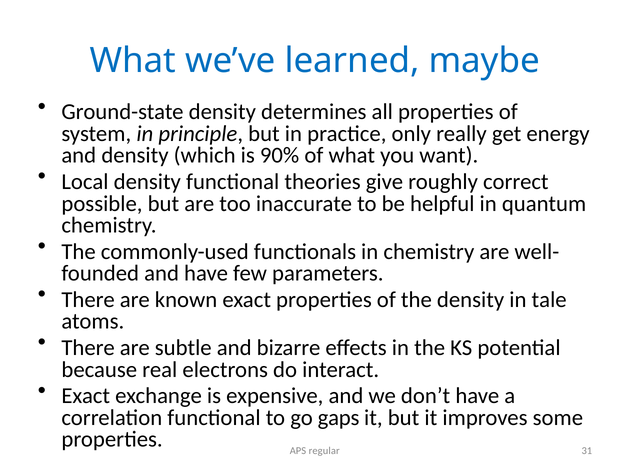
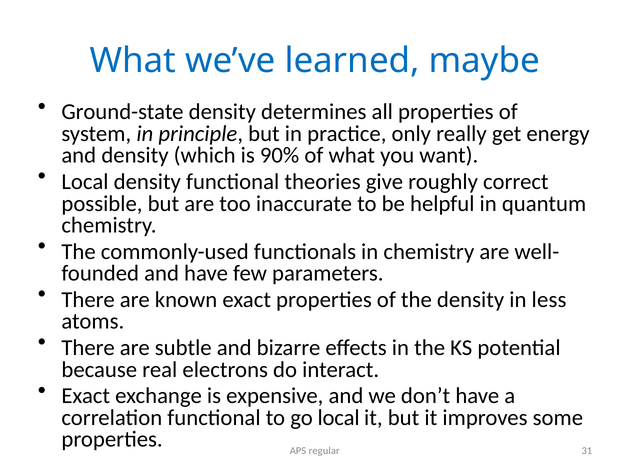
tale: tale -> less (549, 300)
go gaps: gaps -> local (339, 418)
